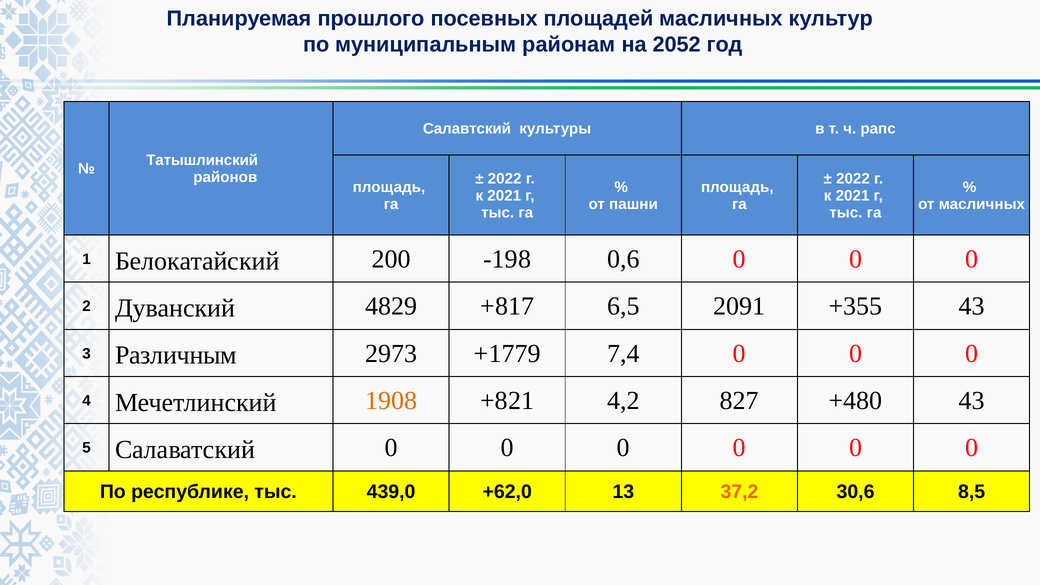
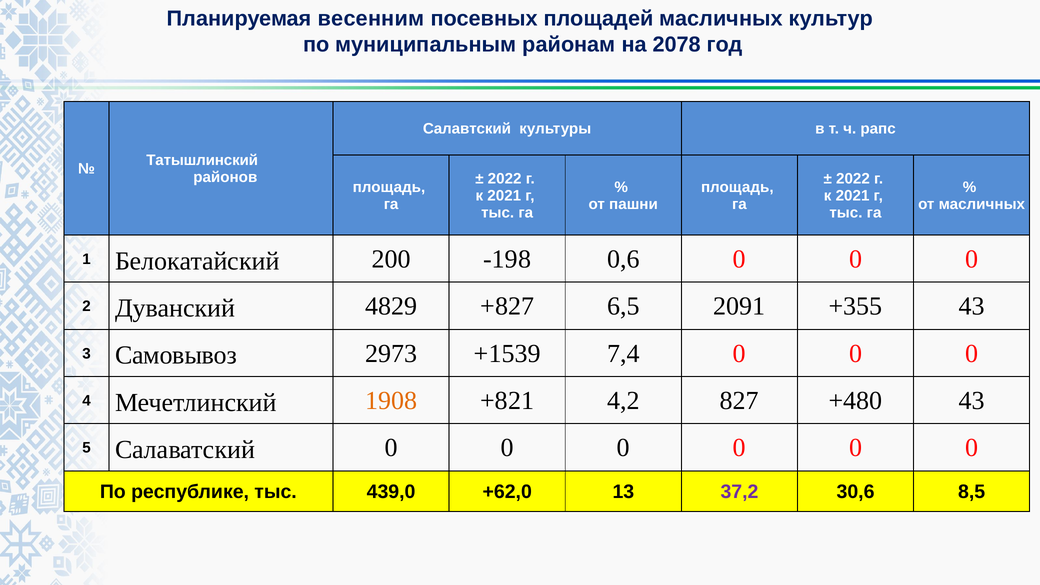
прошлого: прошлого -> весенним (371, 19)
2052: 2052 -> 2078 (677, 45)
+817: +817 -> +827 (507, 306)
Различным: Различным -> Самовывоз (176, 355)
+1779: +1779 -> +1539 (507, 354)
37,2 colour: orange -> purple (739, 492)
